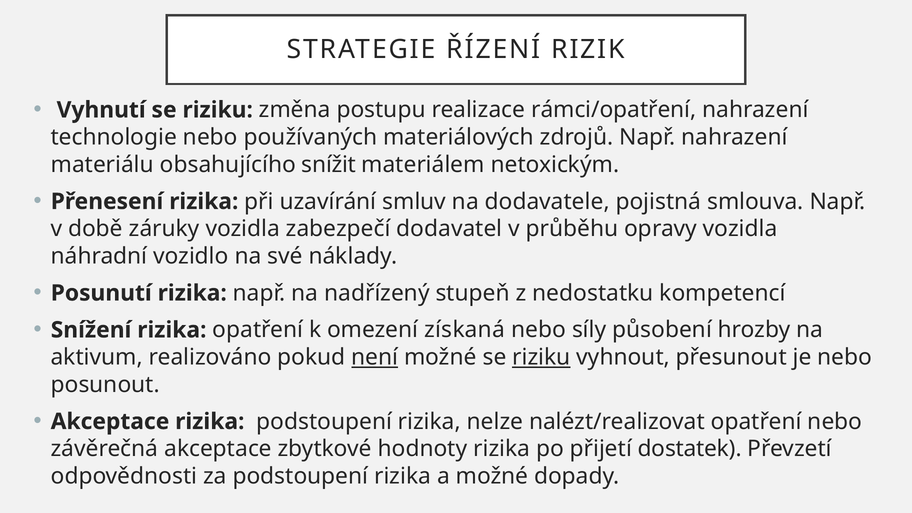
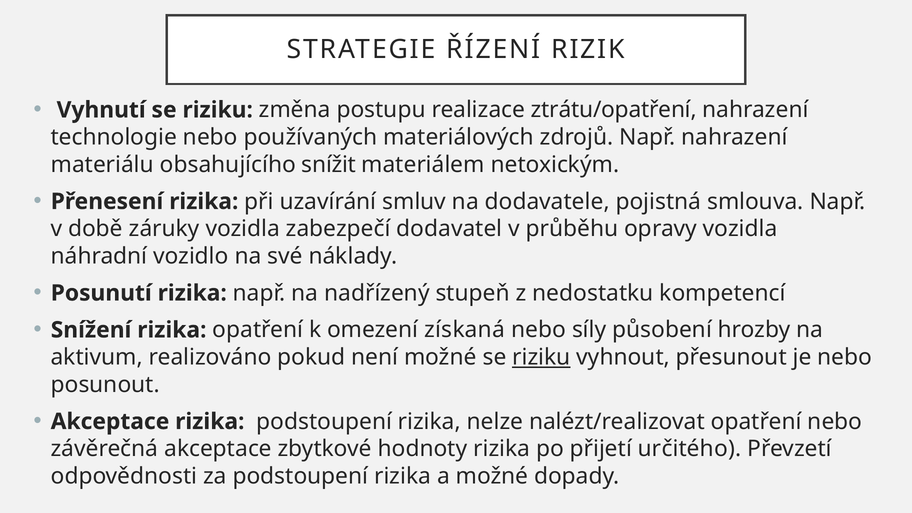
rámci/opatření: rámci/opatření -> ztrátu/opatření (614, 110)
není underline: present -> none (375, 357)
dostatek: dostatek -> určitého (689, 449)
